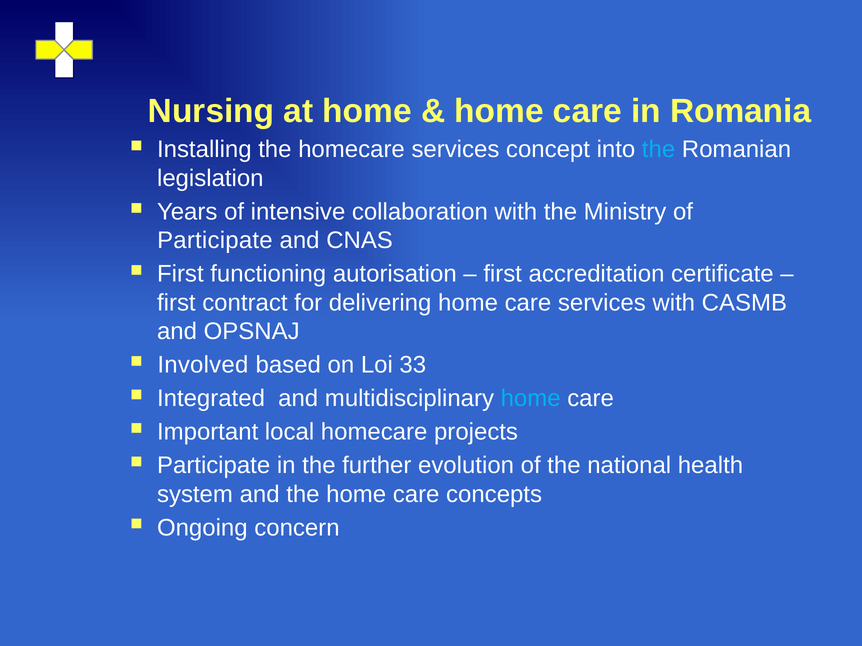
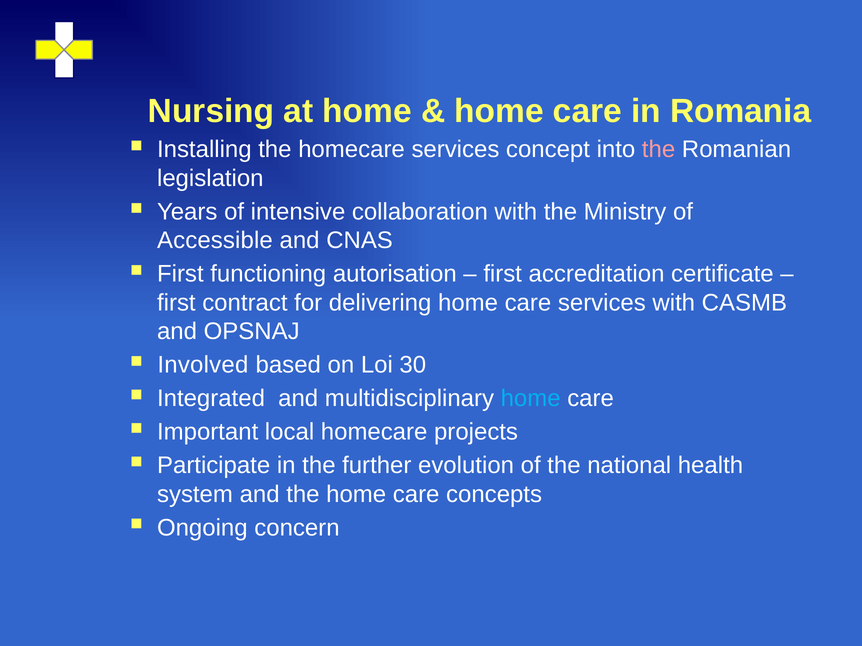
the colour: light blue -> pink (659, 150)
Participate: Participate -> Accessible (215, 241)
33: 33 -> 30 (413, 365)
